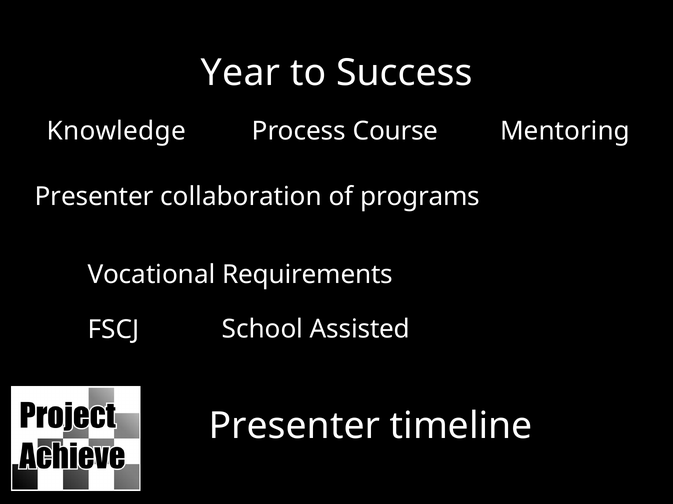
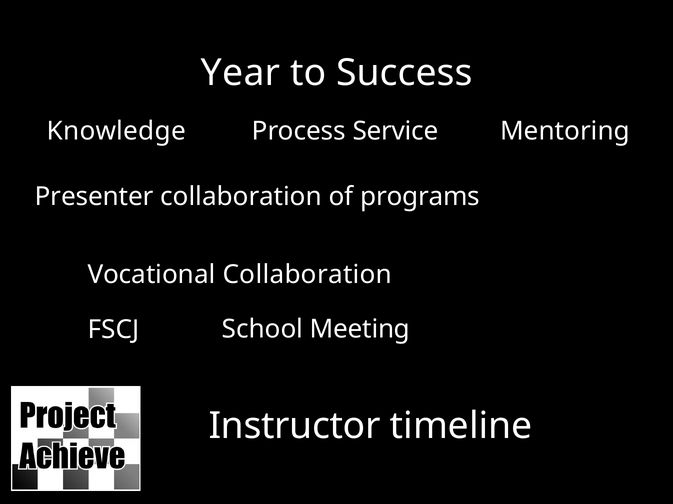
Course: Course -> Service (395, 131)
Vocational Requirements: Requirements -> Collaboration (307, 275)
Assisted: Assisted -> Meeting (360, 330)
Presenter: Presenter -> Instructor (295, 427)
